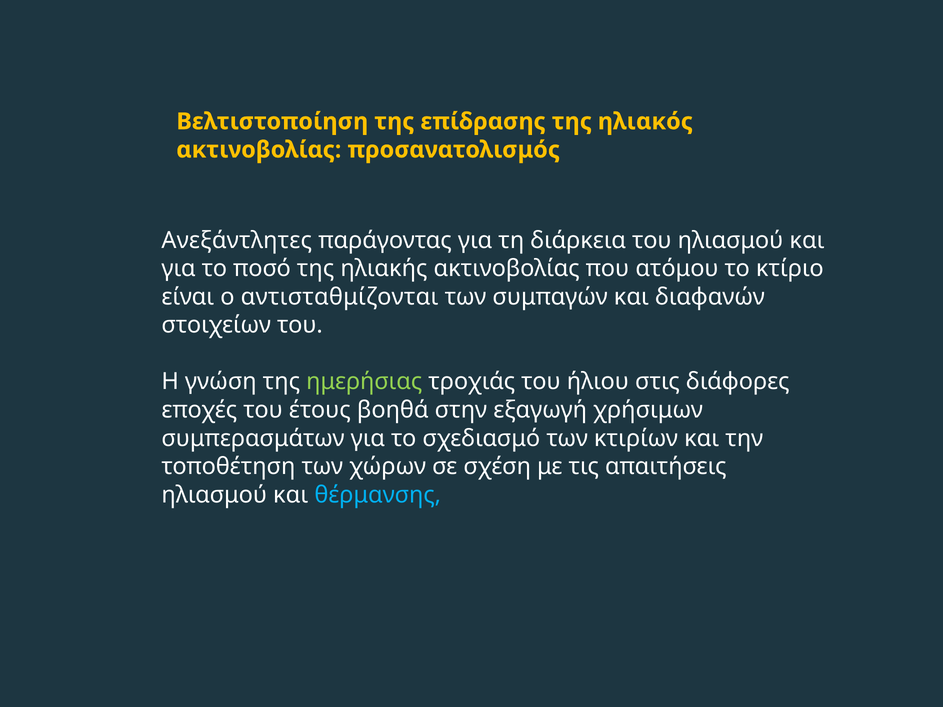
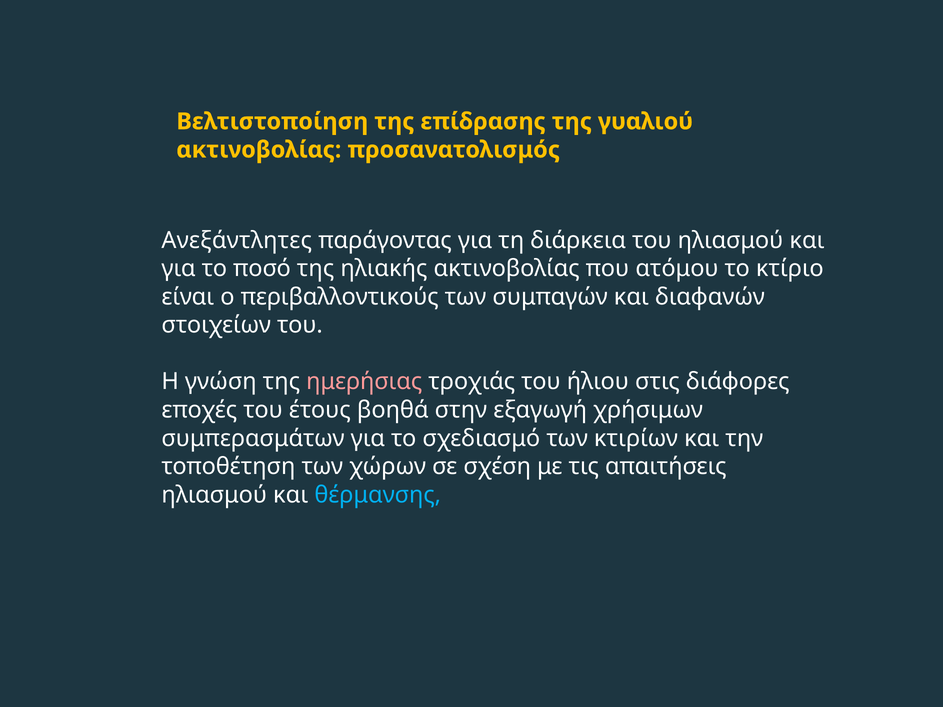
ηλιακός: ηλιακός -> γυαλιού (645, 122)
αντισταθμίζονται: αντισταθμίζονται -> περιβαλλοντικούς (340, 297)
ημερήσιας colour: light green -> pink (364, 382)
